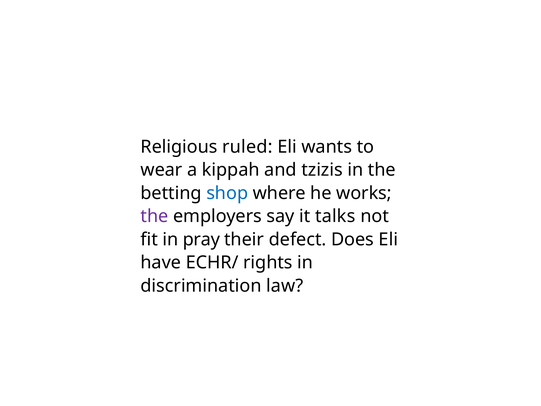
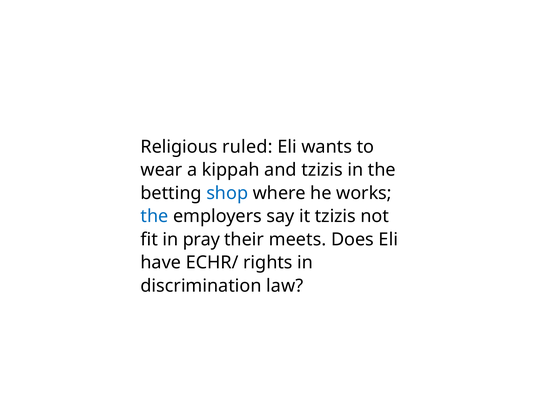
the colour: purple -> blue (154, 216)
it talks: talks -> tzizis (335, 216)
defect: defect -> meets (298, 239)
